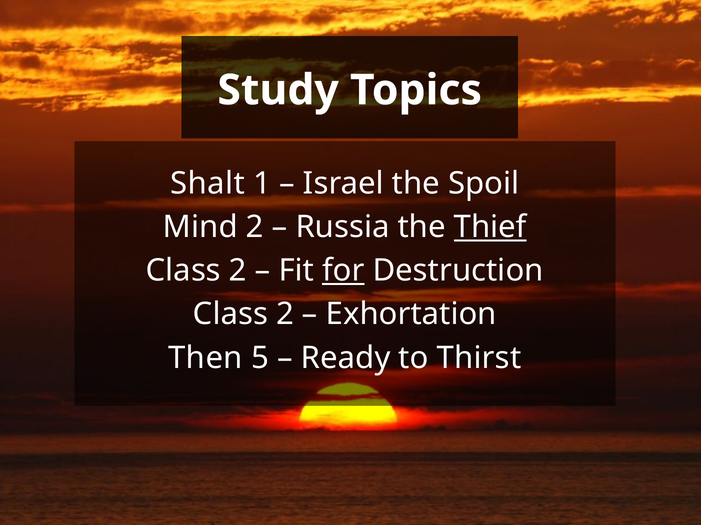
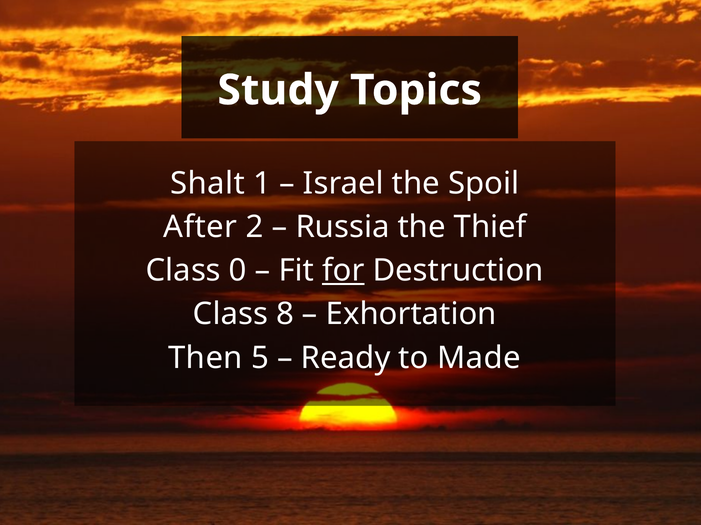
Mind: Mind -> After (200, 227)
Thief underline: present -> none (490, 227)
2: 2 -> 0 (238, 271)
2: 2 -> 8 (285, 315)
Thirst: Thirst -> Made (479, 358)
